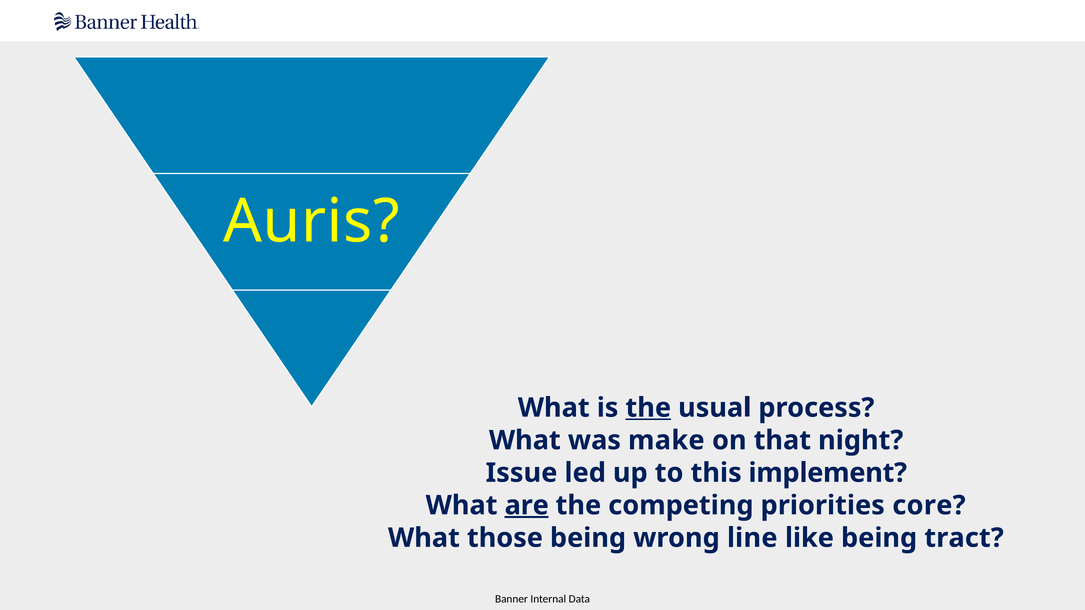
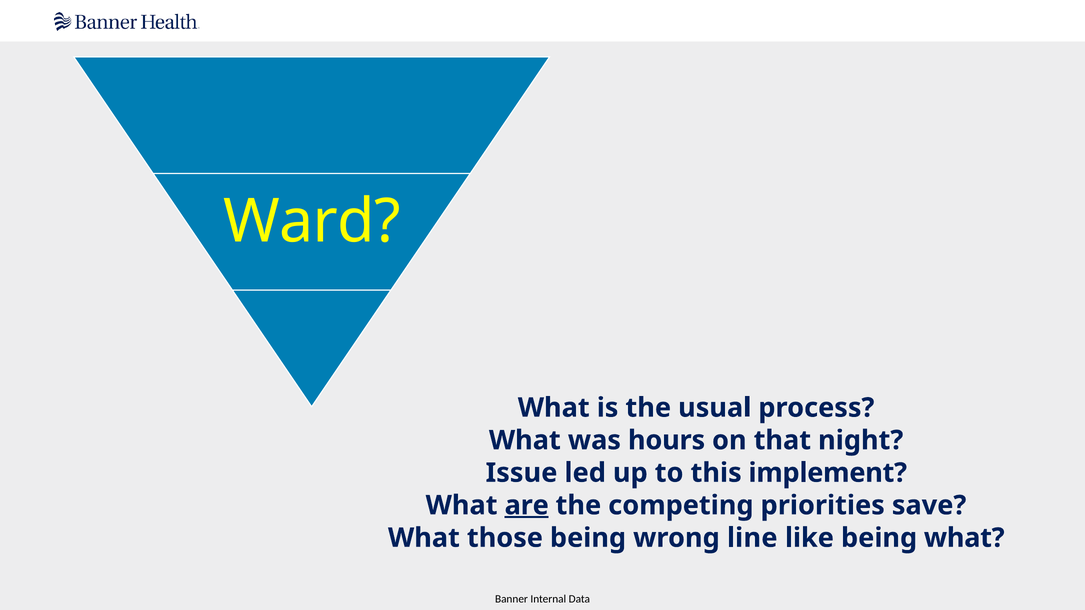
Auris: Auris -> Ward (312, 222)
the underline: present -> none (648, 408)
make: make -> hours (667, 441)
core: core -> save (929, 506)
being tract: tract -> what (964, 538)
